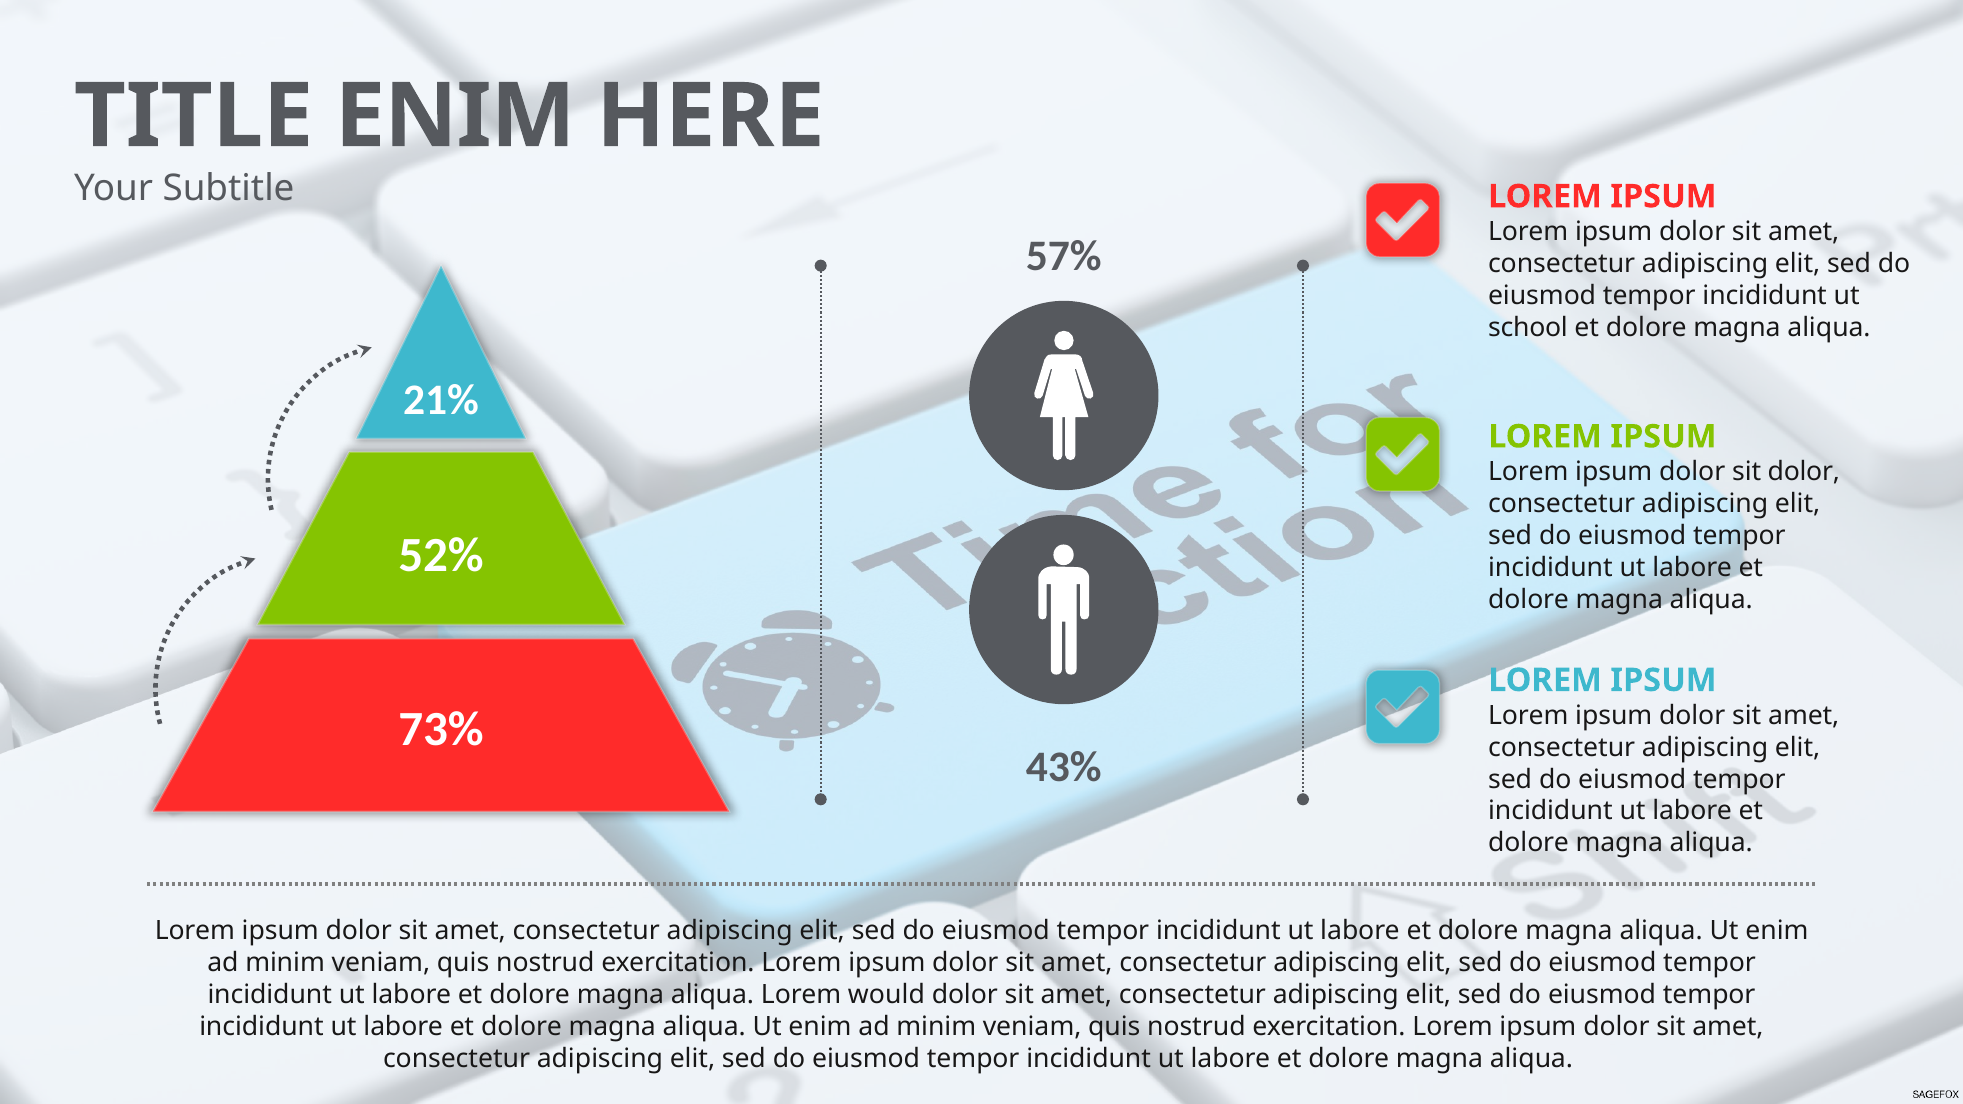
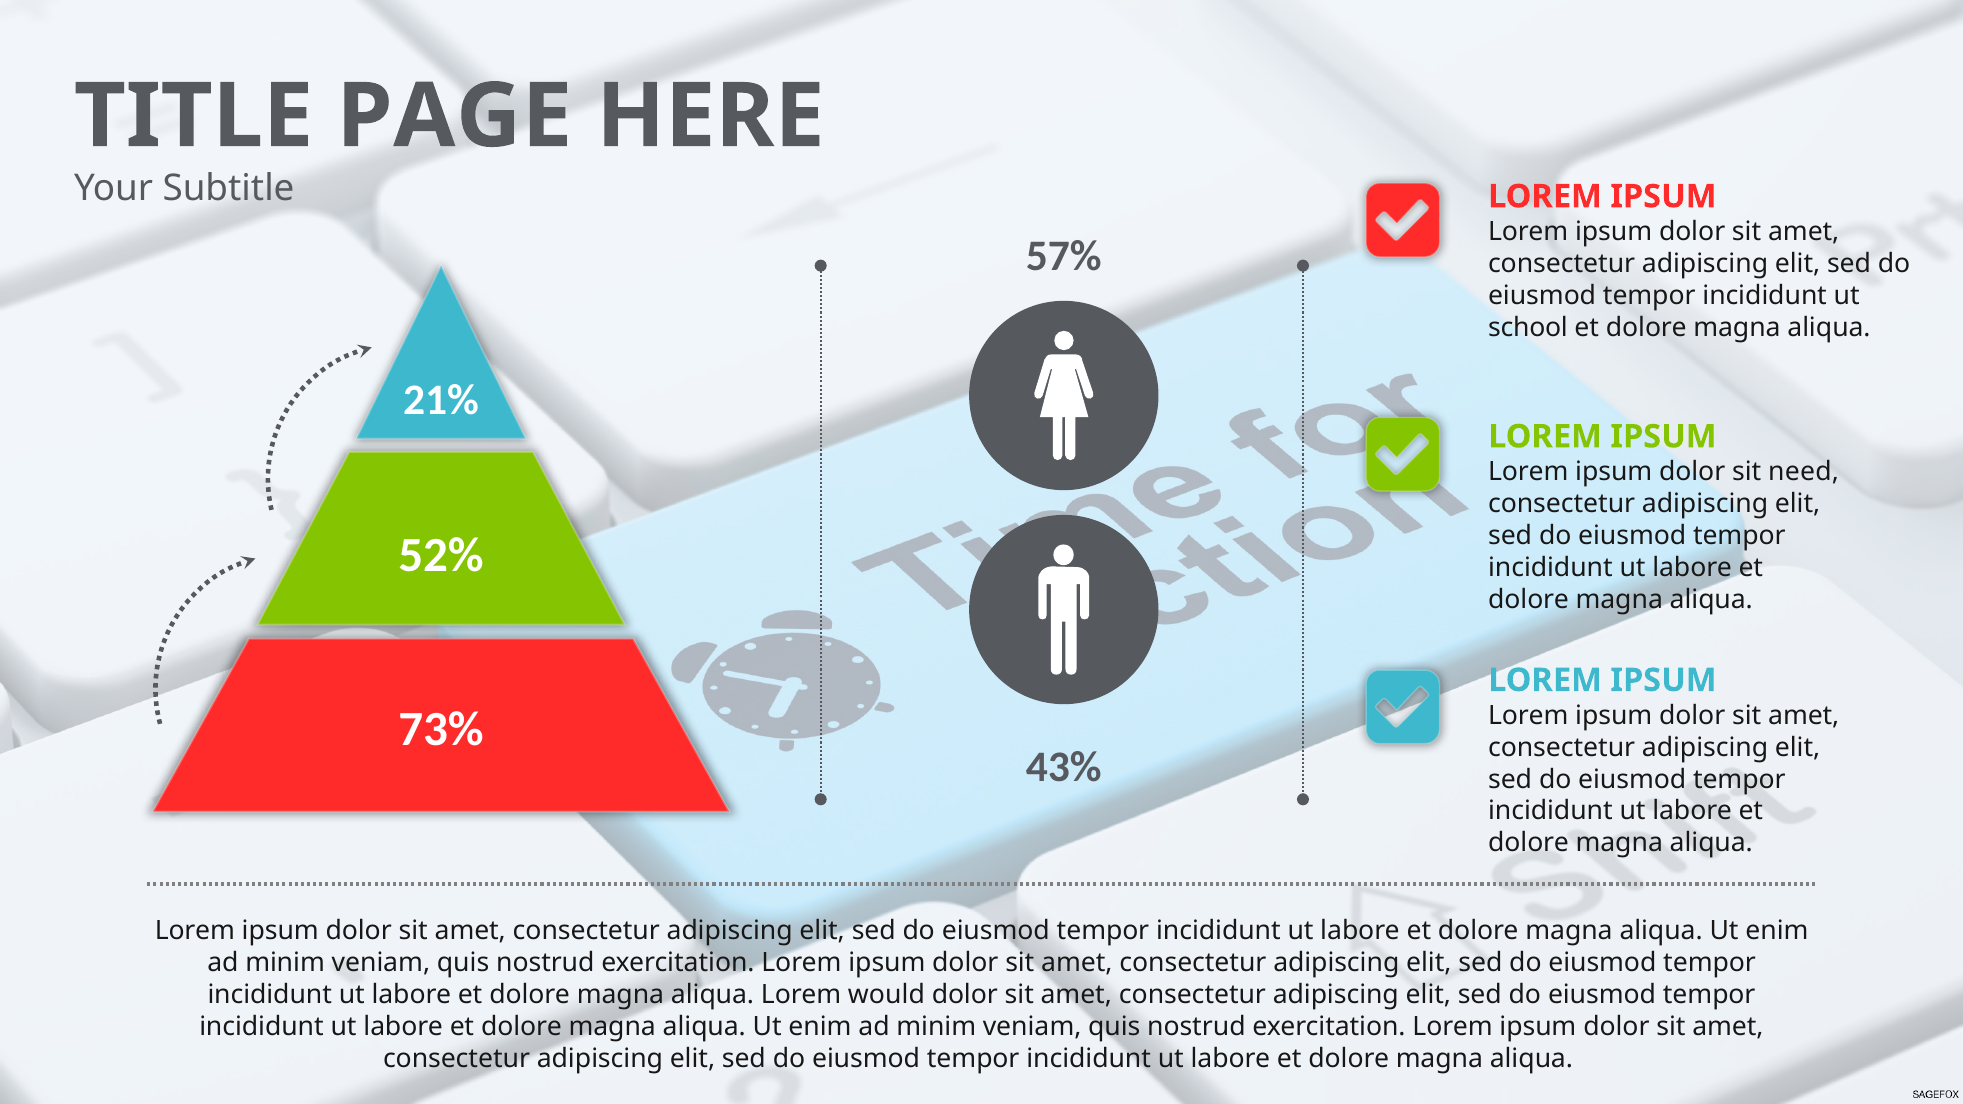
ENIM: ENIM -> PAGE (454, 116)
sit dolor: dolor -> need (1804, 472)
